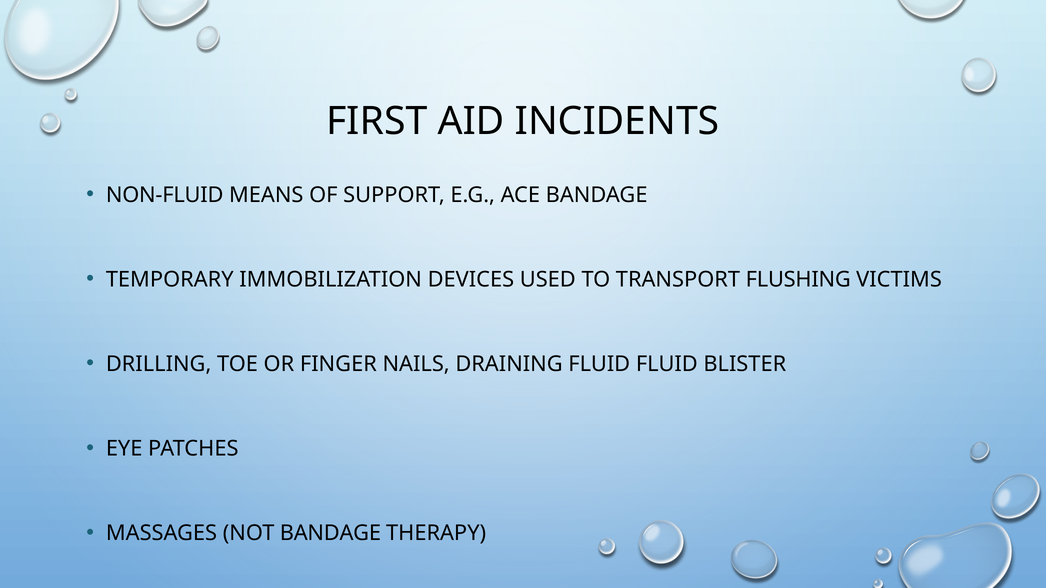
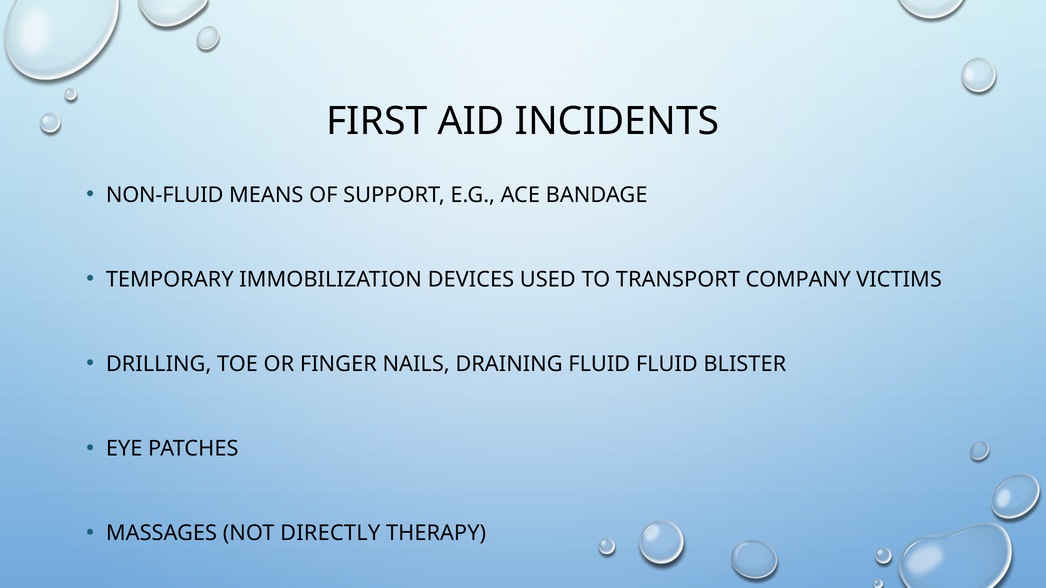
FLUSHING: FLUSHING -> COMPANY (798, 280)
NOT BANDAGE: BANDAGE -> DIRECTLY (330, 533)
